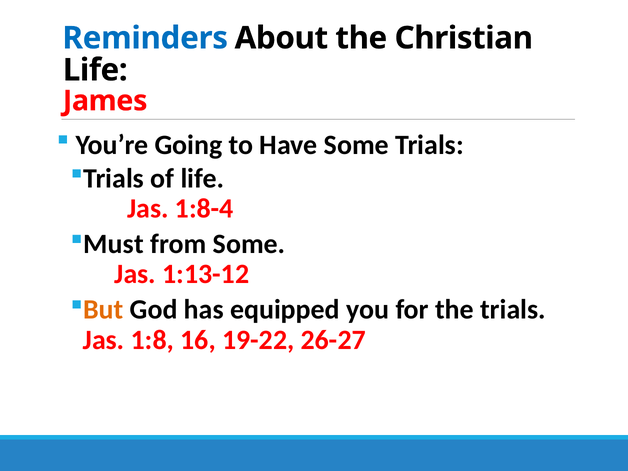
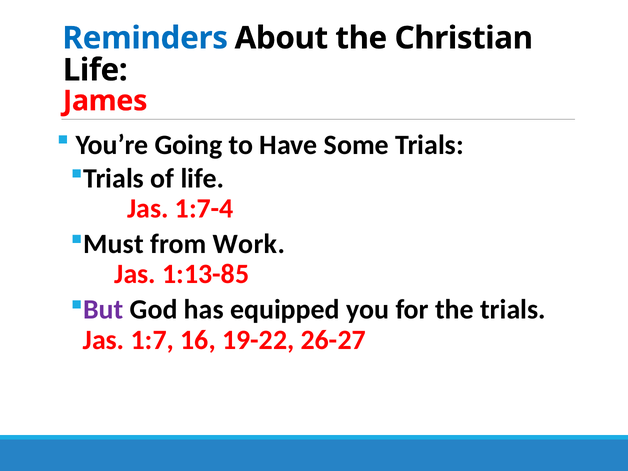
1:8-4: 1:8-4 -> 1:7-4 (204, 209)
from Some: Some -> Work (249, 244)
1:13-12: 1:13-12 -> 1:13-85 (206, 274)
But colour: orange -> purple (103, 310)
1:8: 1:8 -> 1:7 (152, 340)
